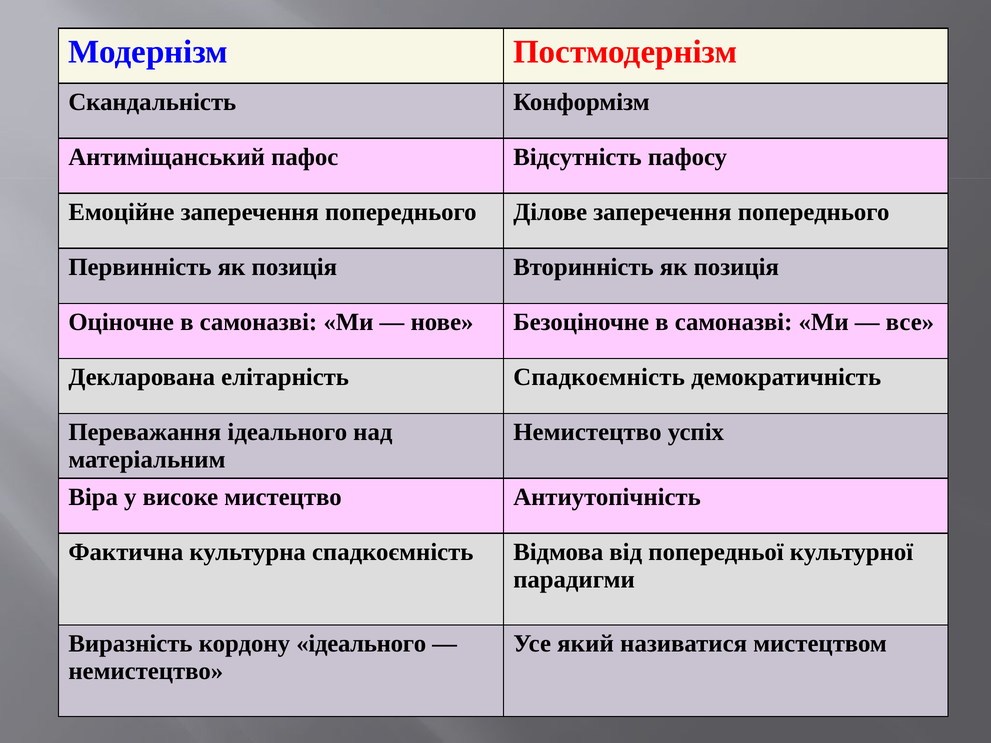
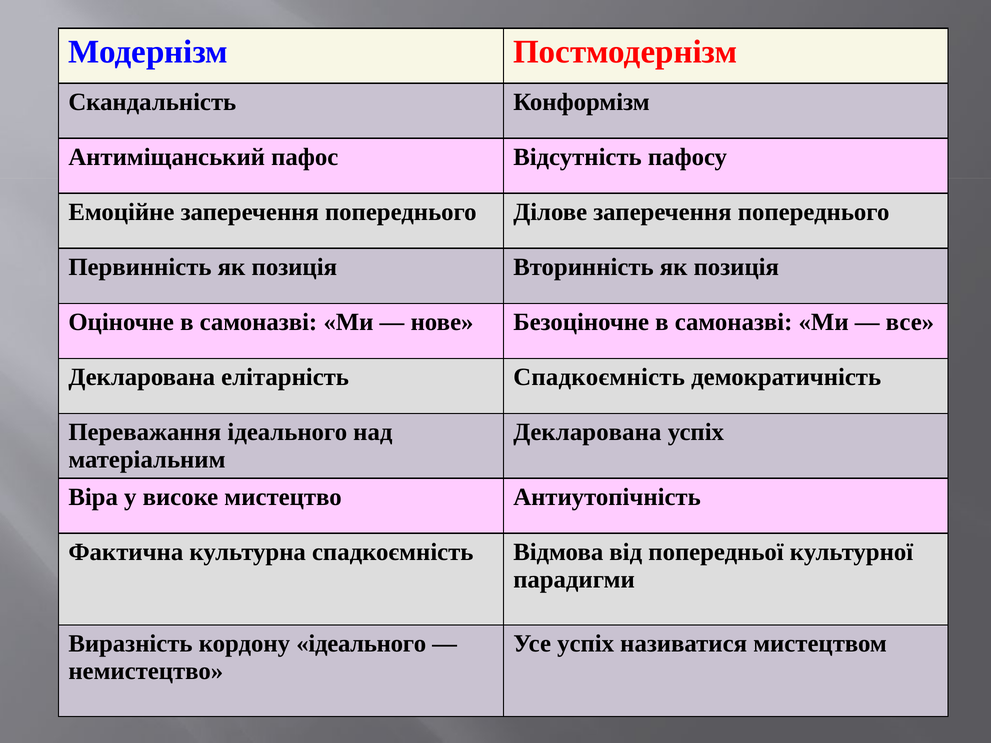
Немистецтво: Немистецтво -> Декларована (587, 432)
Усе який: який -> успіх (586, 644)
